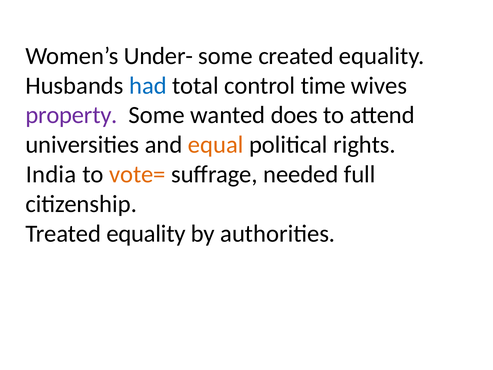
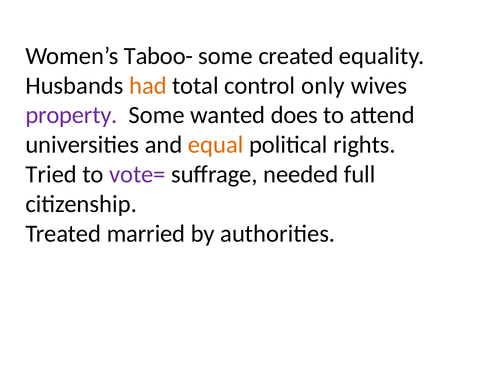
Under-: Under- -> Taboo- (158, 56)
had colour: blue -> orange (148, 85)
time: time -> only (323, 85)
India: India -> Tried (51, 174)
vote= colour: orange -> purple (137, 174)
Treated equality: equality -> married (146, 233)
